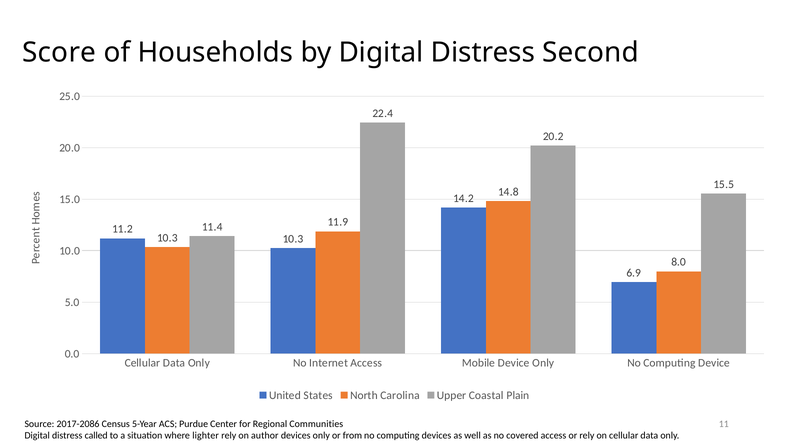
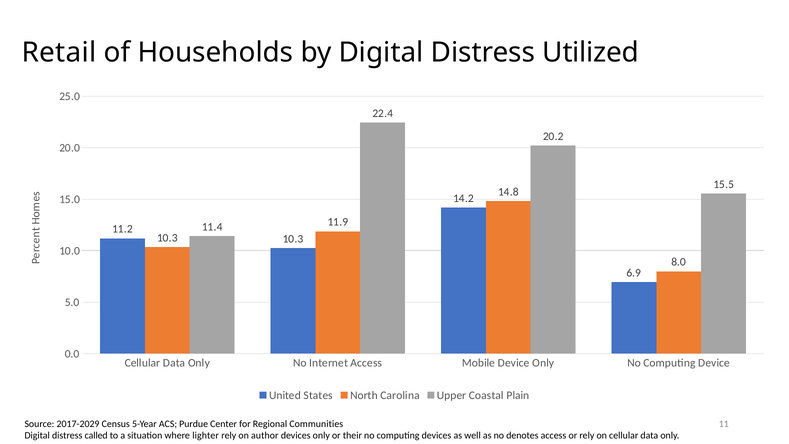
Score: Score -> Retail (59, 52)
Second: Second -> Utilized (591, 52)
2017-2086: 2017-2086 -> 2017-2029 (78, 424)
from: from -> their (352, 436)
covered: covered -> denotes (522, 436)
